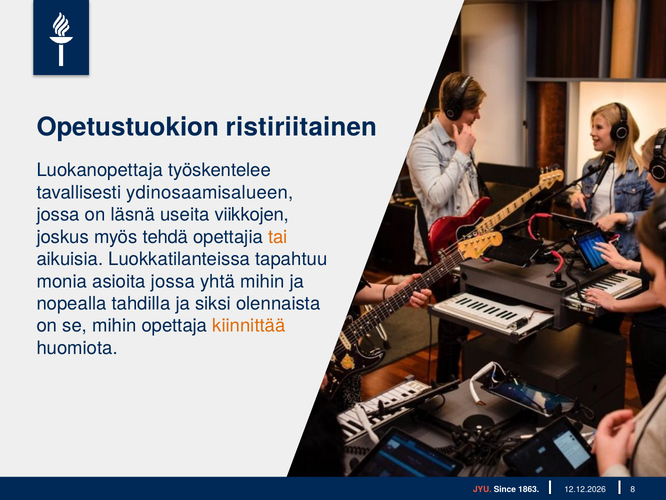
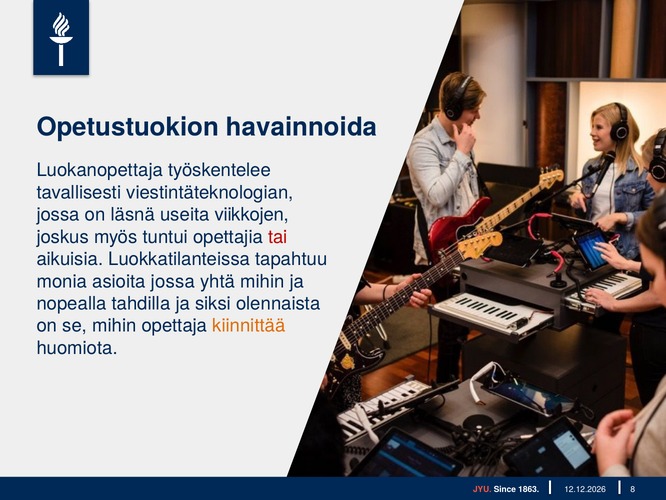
ristiriitainen: ristiriitainen -> havainnoida (302, 127)
ydinosaamisalueen: ydinosaamisalueen -> viestintäteknologian (210, 192)
tehdä: tehdä -> tuntui (165, 237)
tai colour: orange -> red (278, 237)
